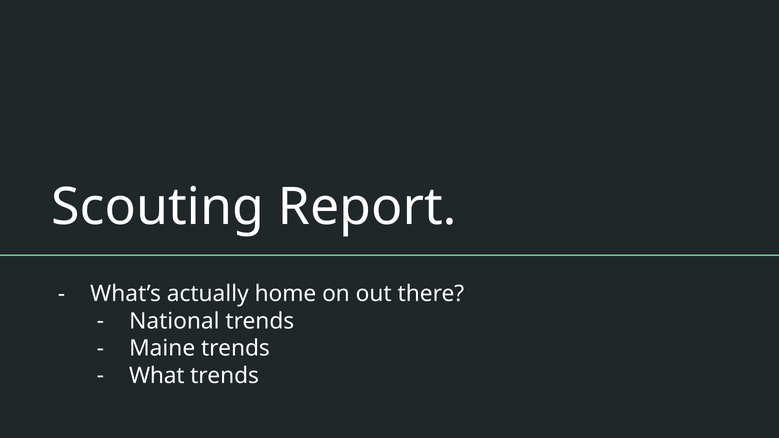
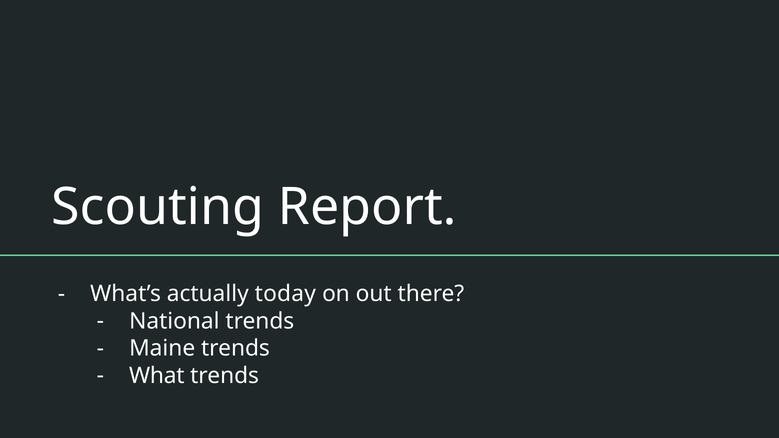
home: home -> today (285, 294)
